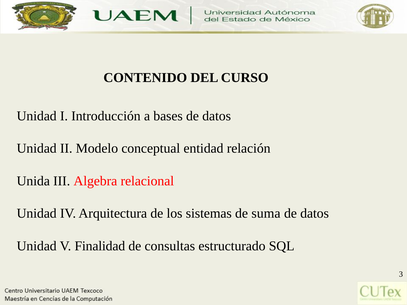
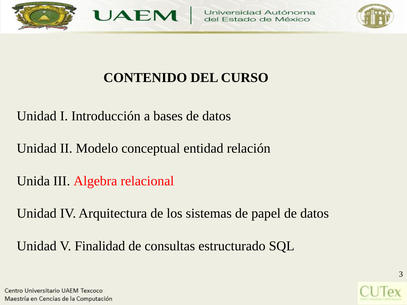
suma: suma -> papel (266, 214)
